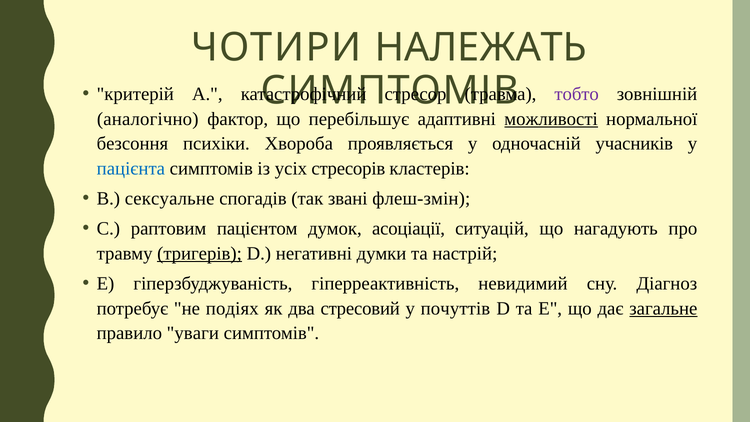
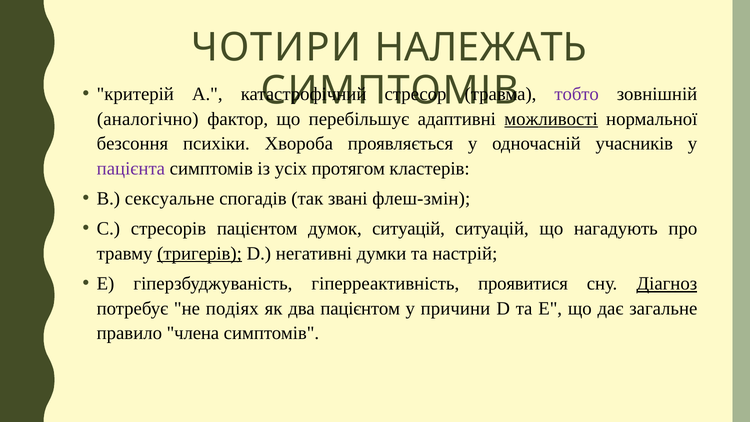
пацієнта colour: blue -> purple (131, 168)
стресорів: стресорів -> протягом (348, 168)
раптовим: раптовим -> стресорів (169, 229)
думок асоціації: асоціації -> ситуацій (409, 229)
невидимий: невидимий -> проявитися (523, 284)
Діагноз underline: none -> present (667, 284)
два стресовий: стресовий -> пацієнтом (360, 308)
почуттів: почуттів -> причини (455, 308)
загальне underline: present -> none (663, 308)
уваги: уваги -> члена (193, 333)
